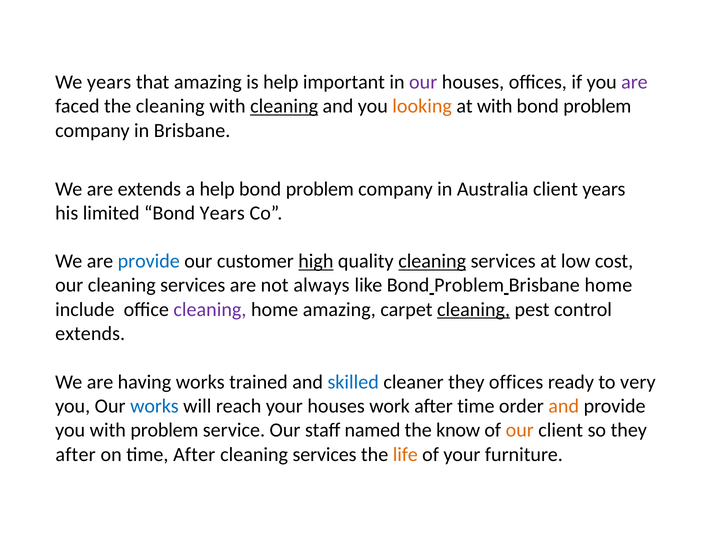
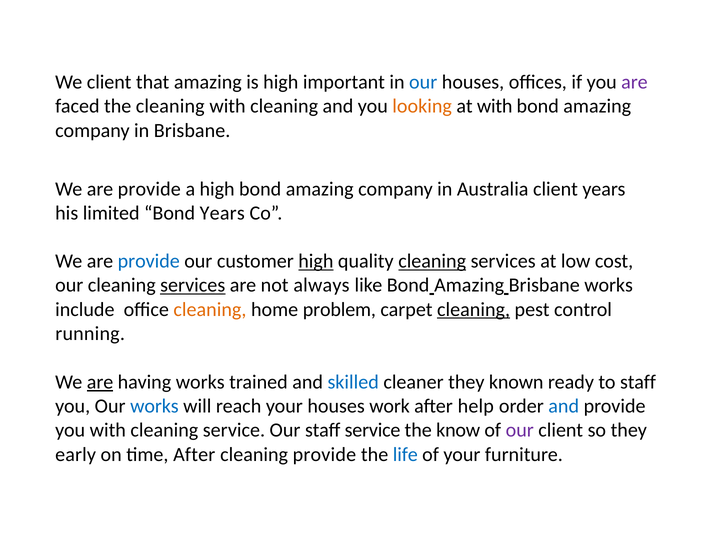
We years: years -> client (109, 82)
is help: help -> high (281, 82)
our colour: purple -> blue (423, 82)
cleaning underline: present -> none (284, 106)
problem: problem -> amazing (597, 106)
extends: extends -> provide (149, 189)
a help: help -> high (217, 189)
problem: problem -> amazing (320, 189)
services underline: none -> present (193, 285)
like Bond Problem: Problem -> Amazing (469, 285)
Brisbane home: home -> works (609, 285)
cleaning colour: purple -> orange (210, 309)
home amazing: amazing -> problem (339, 309)
extends: extends -> running (90, 333)
are underline: none -> present (100, 382)
they offices: offices -> known (516, 382)
to very: very -> staff (638, 382)
after time: time -> help (476, 406)
and colour: orange -> blue (564, 406)
you with problem: problem -> cleaning (164, 430)
staff named: named -> service (373, 430)
our colour: orange -> purple (520, 430)
after: after -> early (76, 454)
services: services -> provide (324, 454)
life colour: orange -> blue (405, 454)
